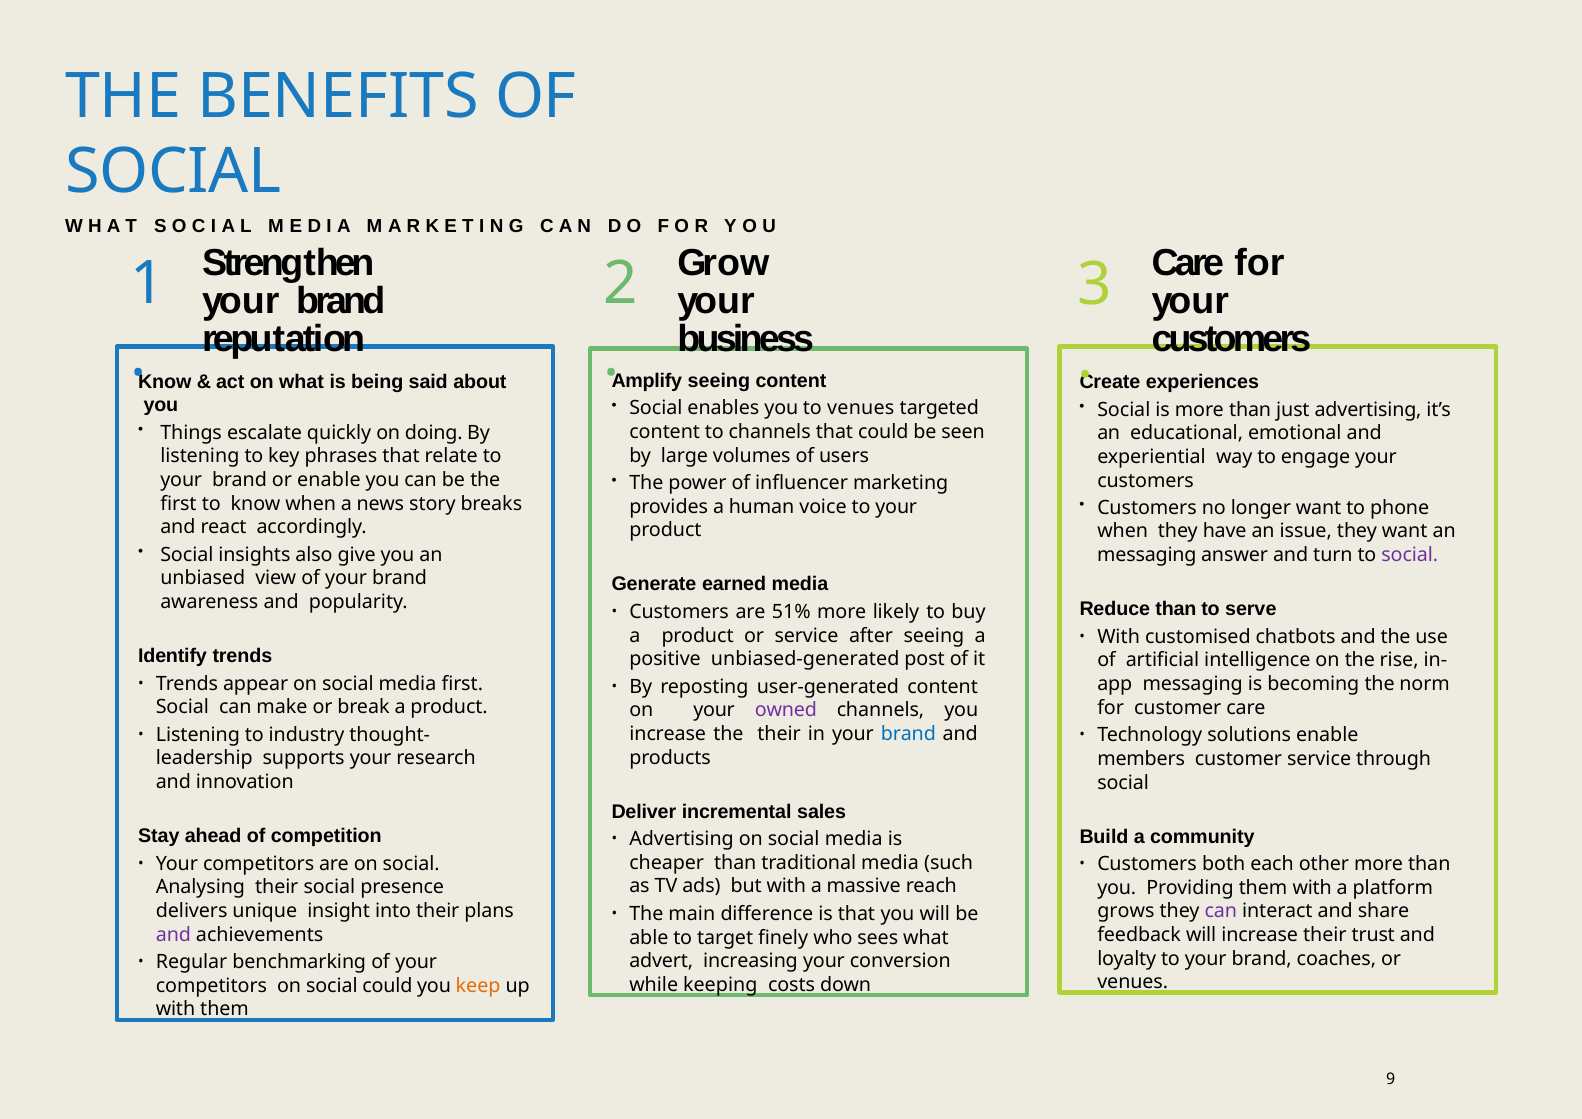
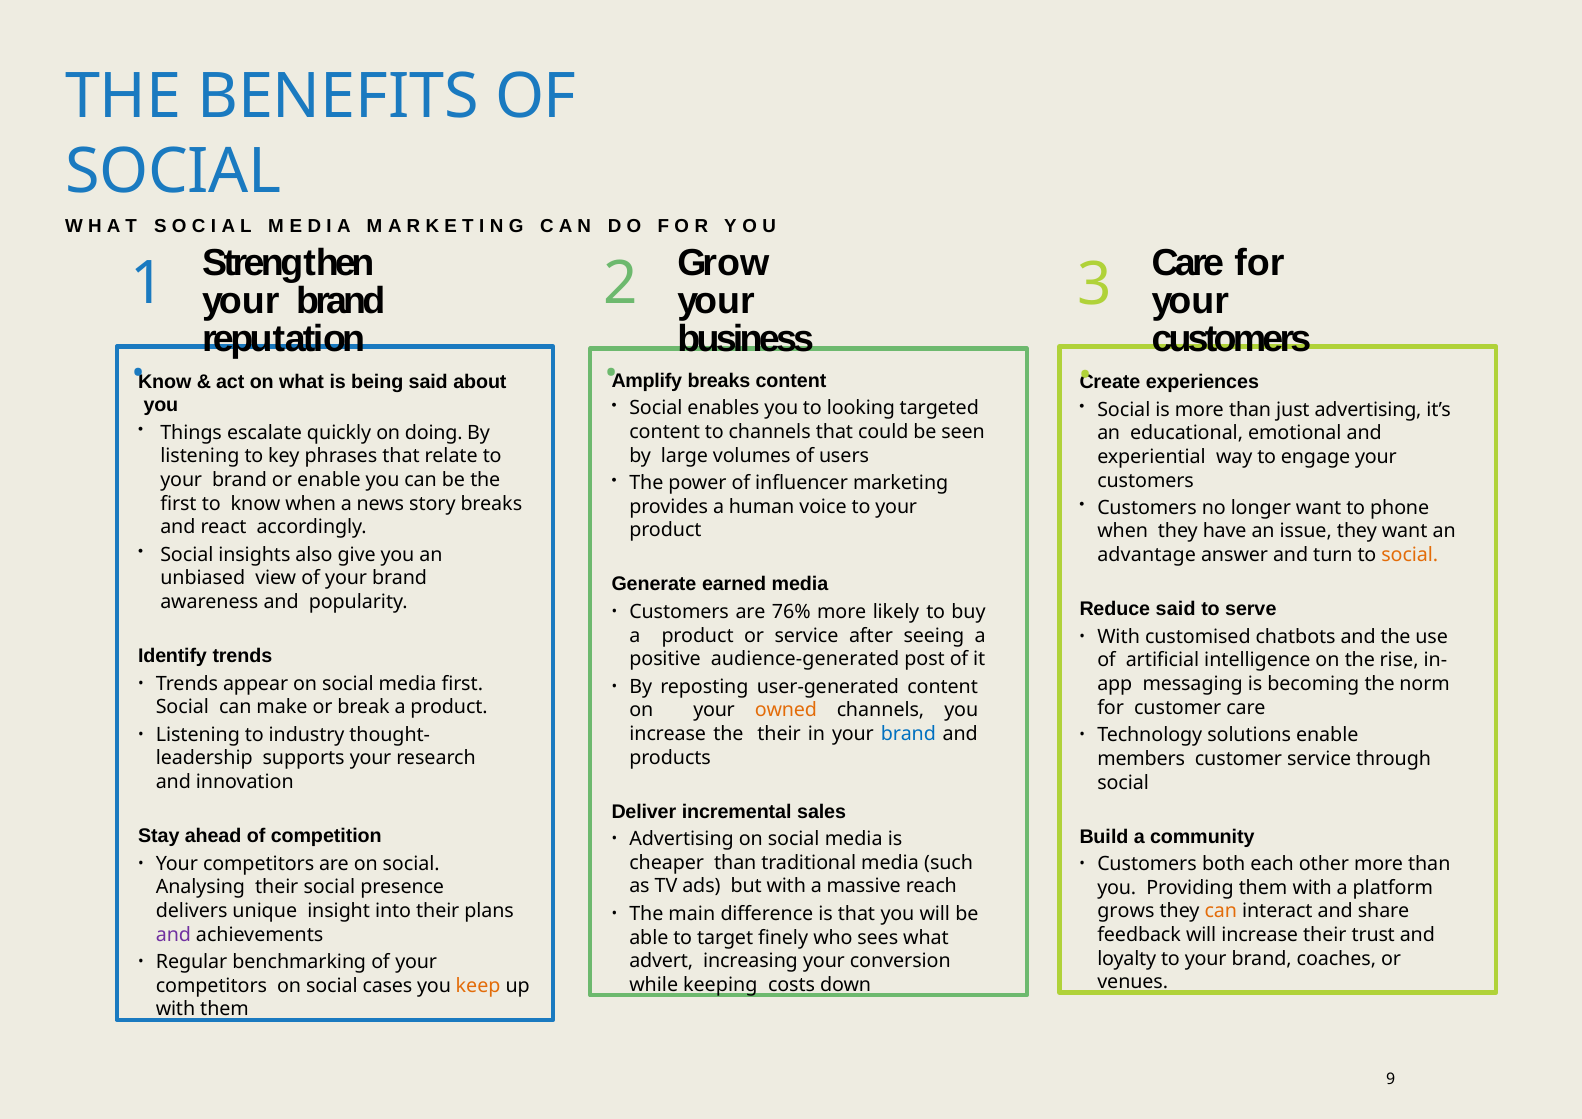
Amplify seeing: seeing -> breaks (719, 381)
to venues: venues -> looking (861, 408)
messaging: messaging -> advantage (1147, 555)
social colour: purple -> orange (1410, 555)
Reduce than: than -> said (1176, 609)
51%: 51% -> 76% (791, 612)
unbiased-generated: unbiased-generated -> audience-generated (805, 659)
owned colour: purple -> orange (786, 710)
can colour: purple -> orange (1221, 911)
social could: could -> cases (387, 986)
